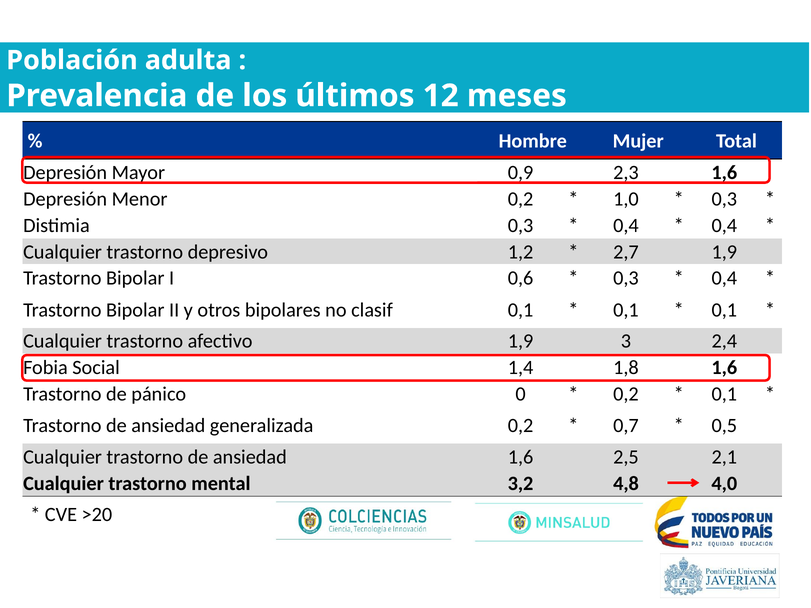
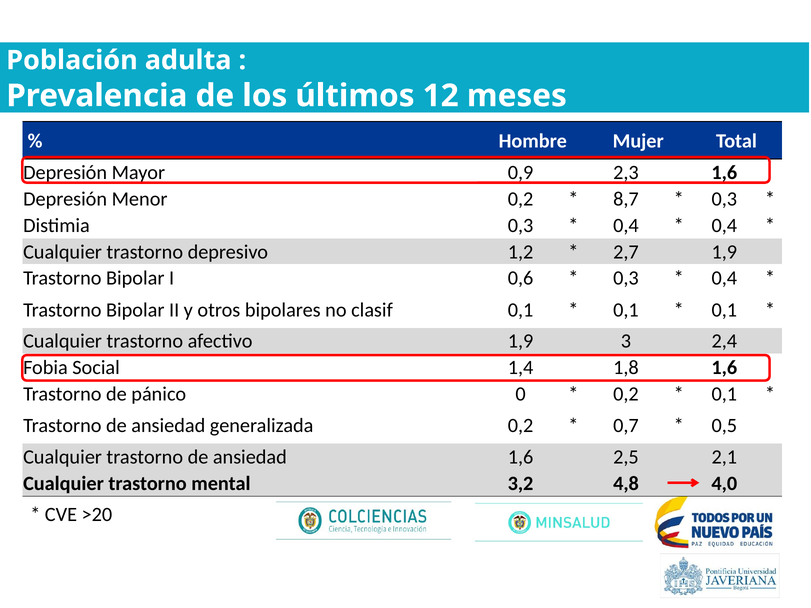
1,0: 1,0 -> 8,7 (626, 199)
